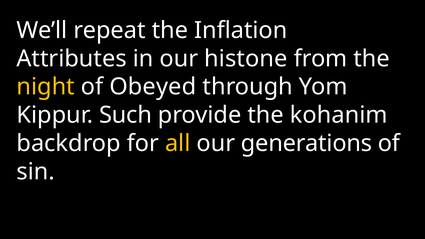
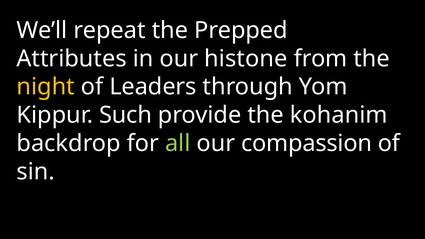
Inflation: Inflation -> Prepped (241, 30)
Obeyed: Obeyed -> Leaders (153, 87)
all colour: yellow -> light green (178, 144)
generations: generations -> compassion (307, 144)
